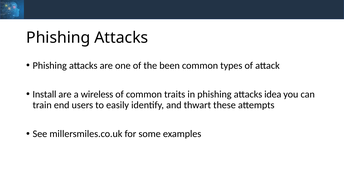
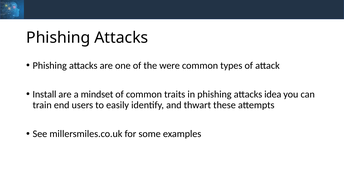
been: been -> were (170, 66)
wireless: wireless -> mindset (97, 95)
